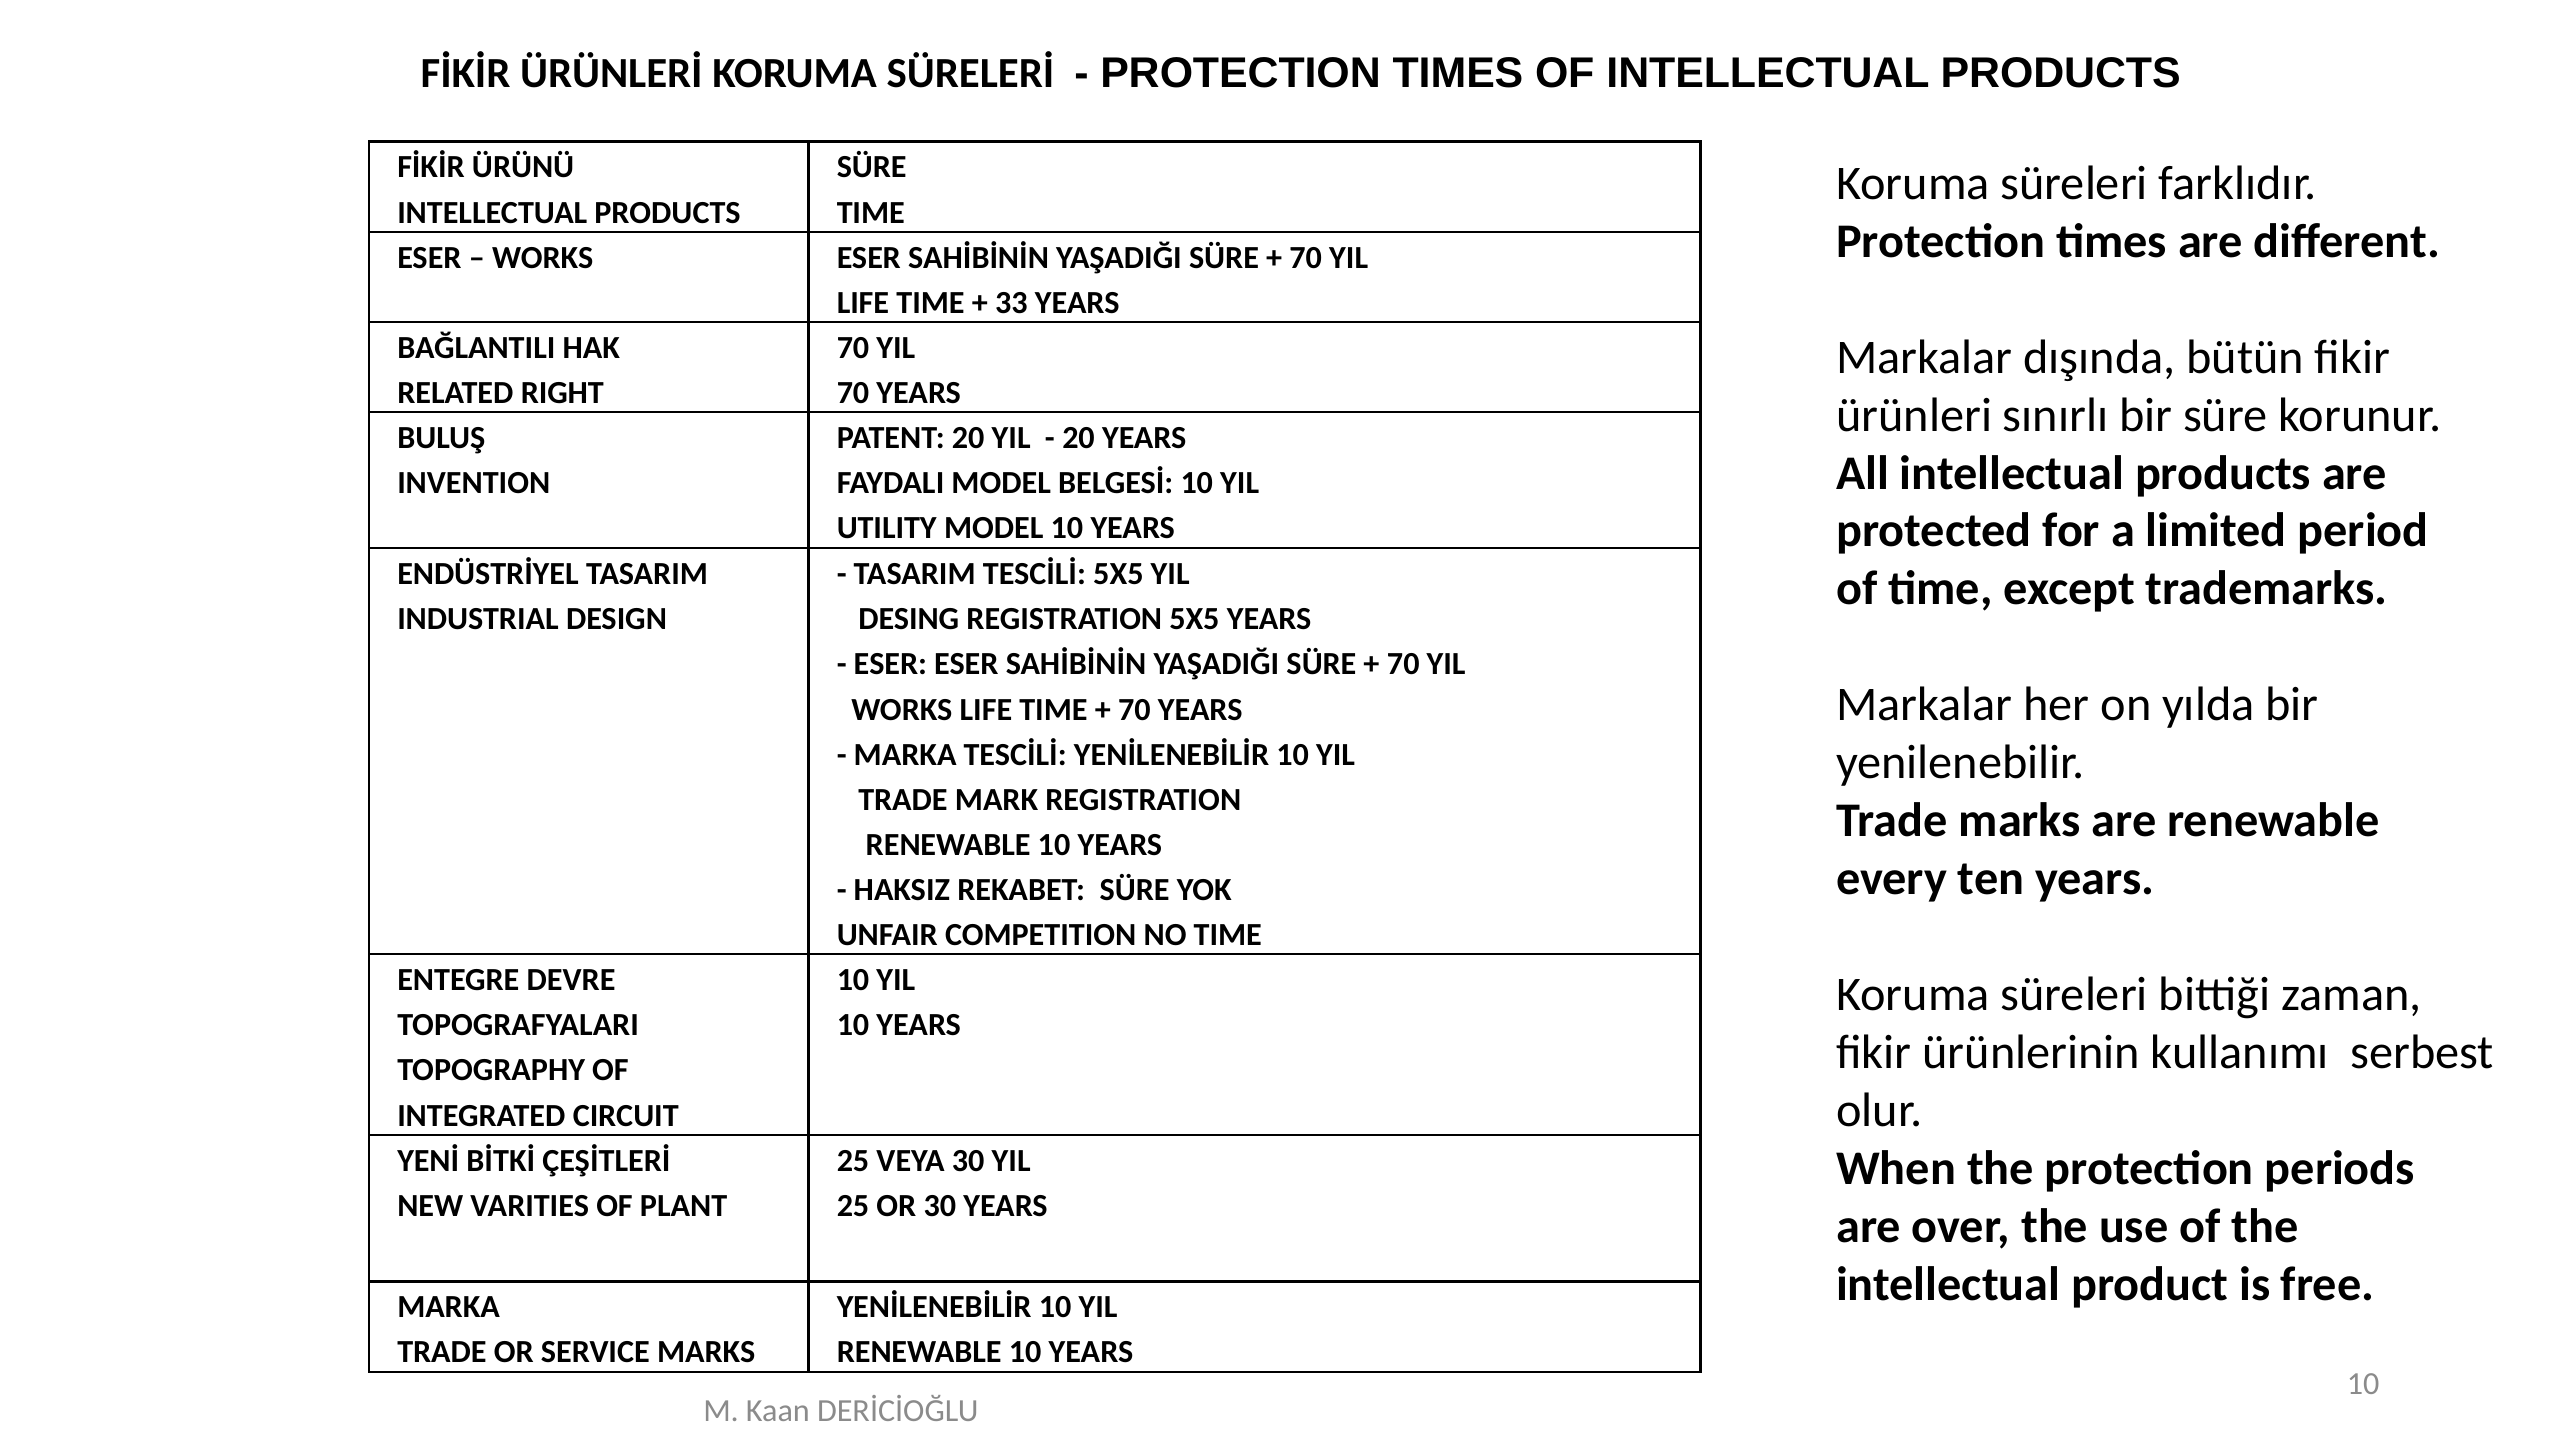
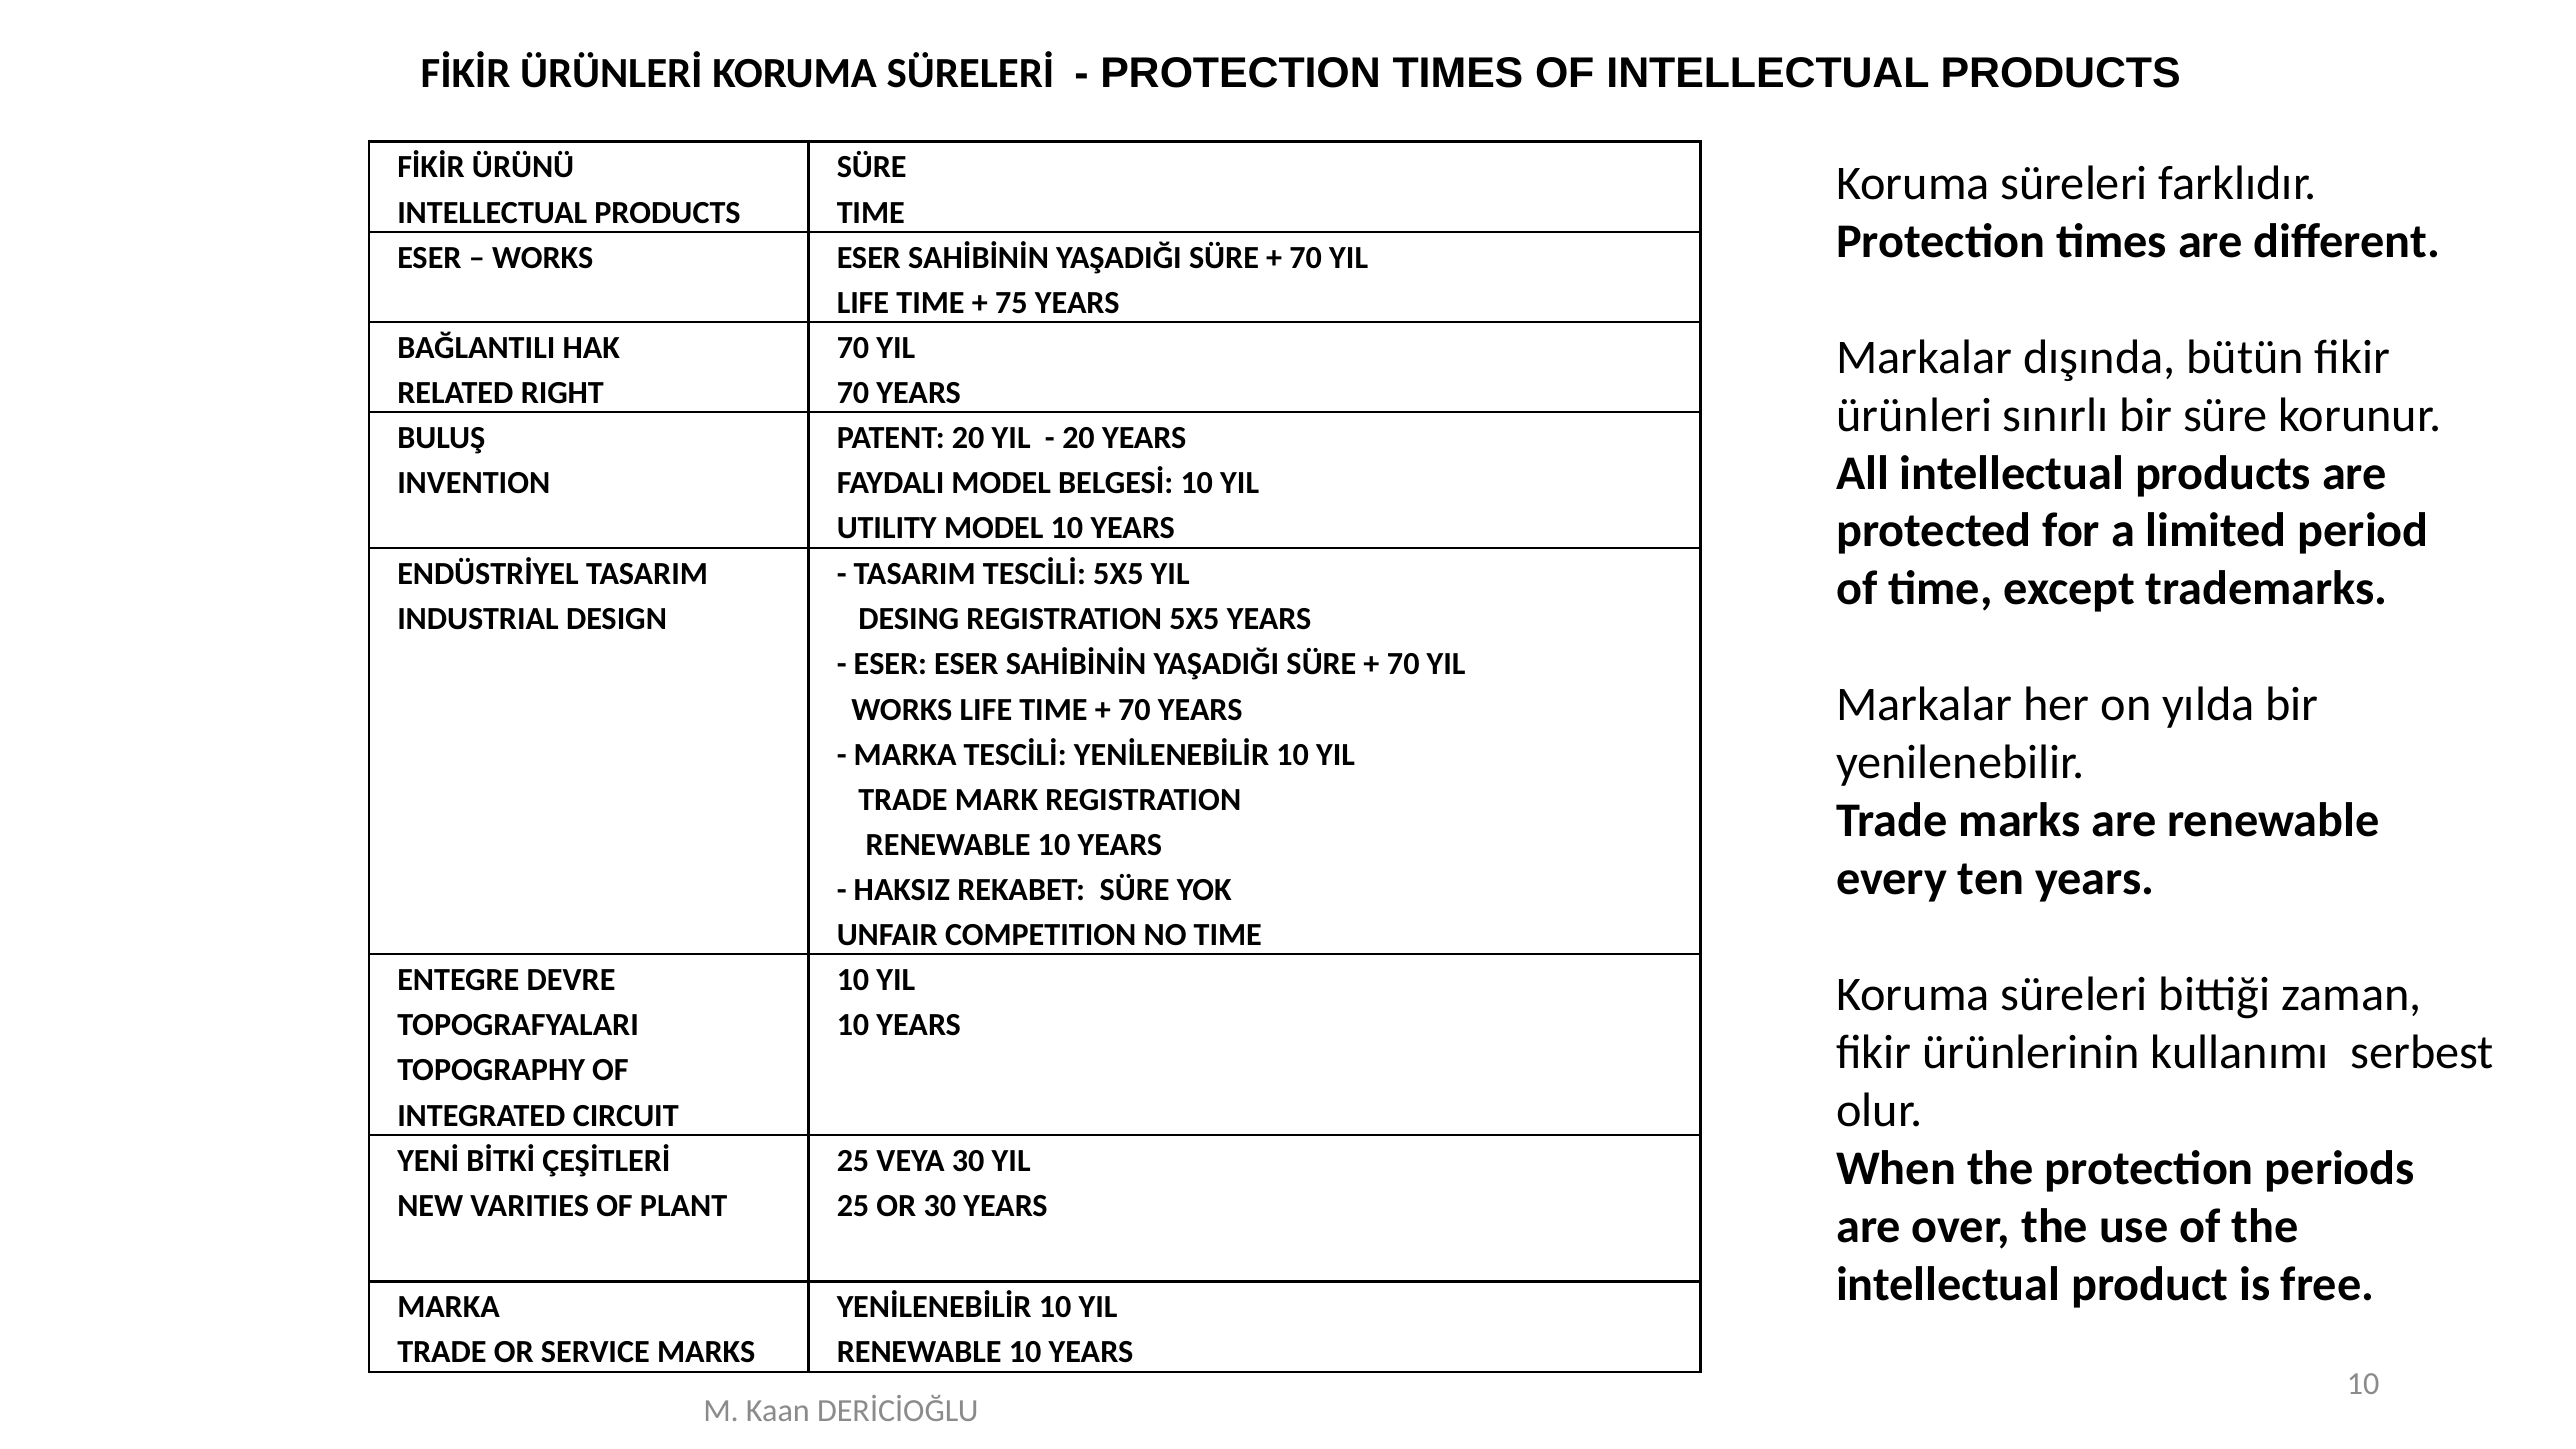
33: 33 -> 75 (1011, 303)
